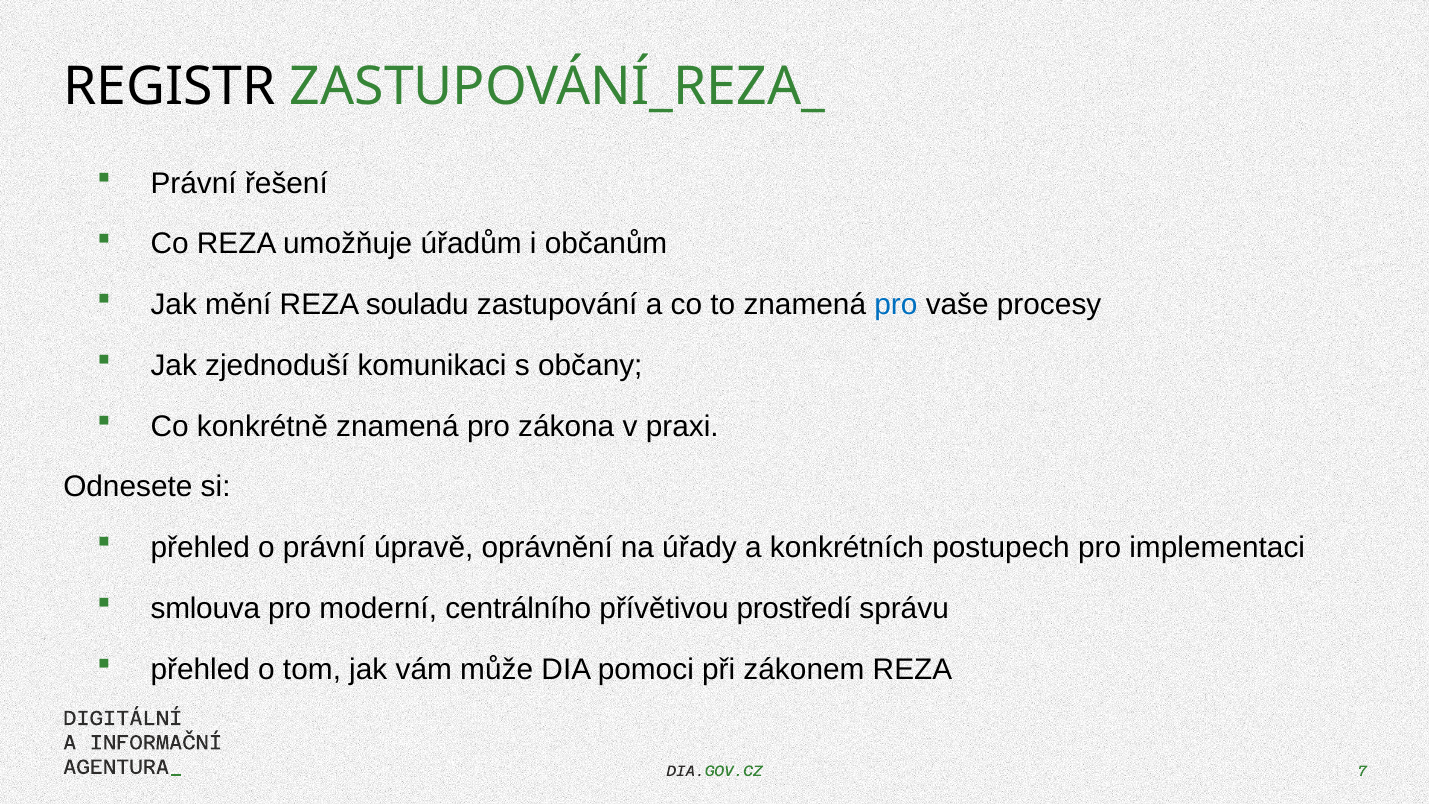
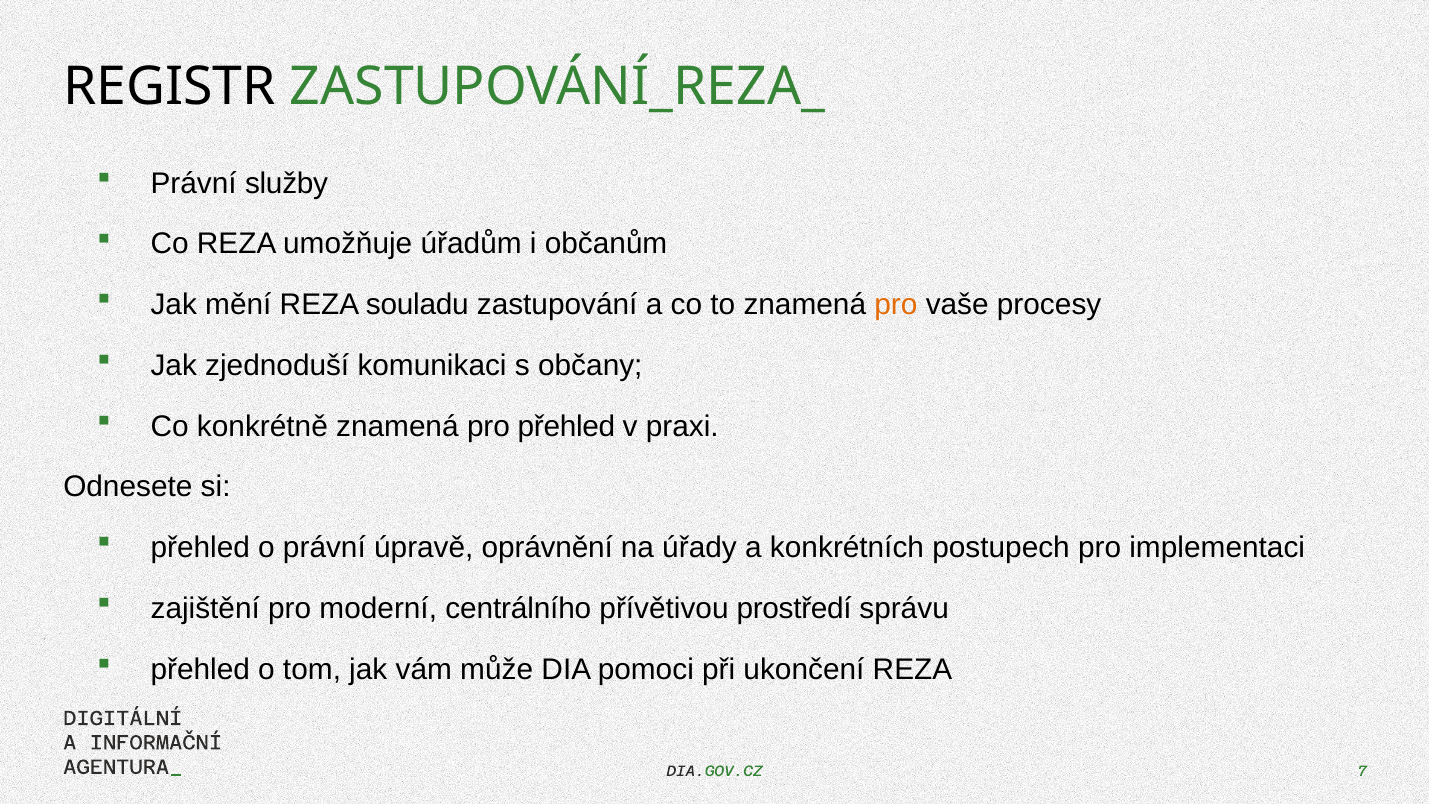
řešení: řešení -> služby (287, 183)
pro colour: blue -> orange (896, 305)
pro zákona: zákona -> přehled (566, 426)
smlouva: smlouva -> zajištění (205, 608)
zákonem: zákonem -> ukončení (804, 669)
